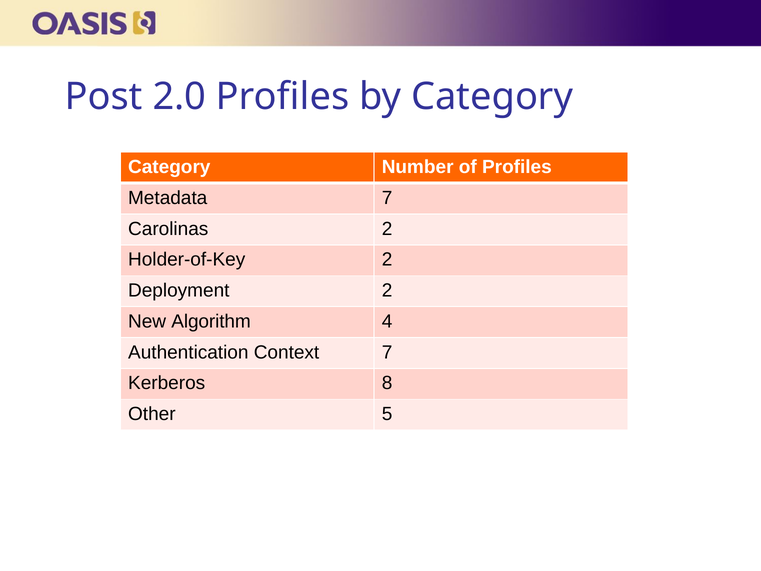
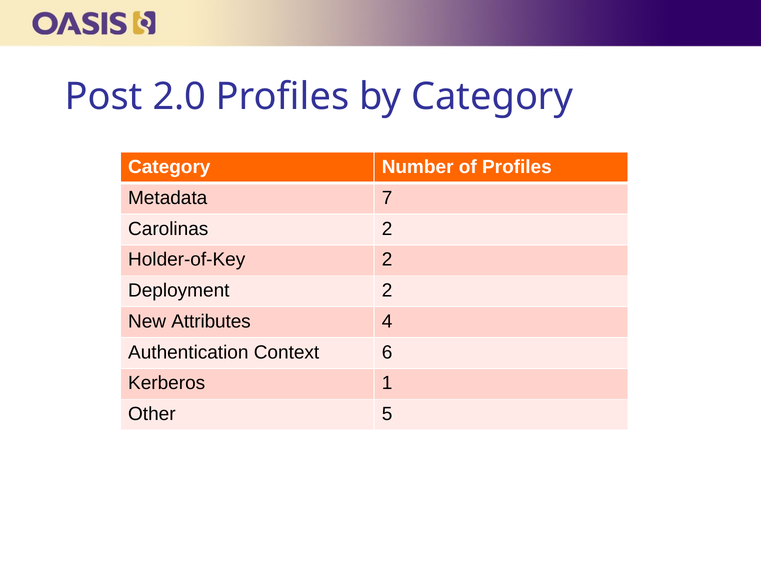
Algorithm: Algorithm -> Attributes (211, 321)
Context 7: 7 -> 6 (387, 352)
8: 8 -> 1 (387, 383)
